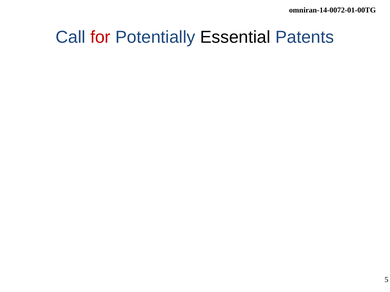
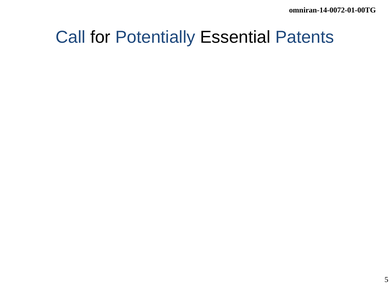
for colour: red -> black (100, 37)
